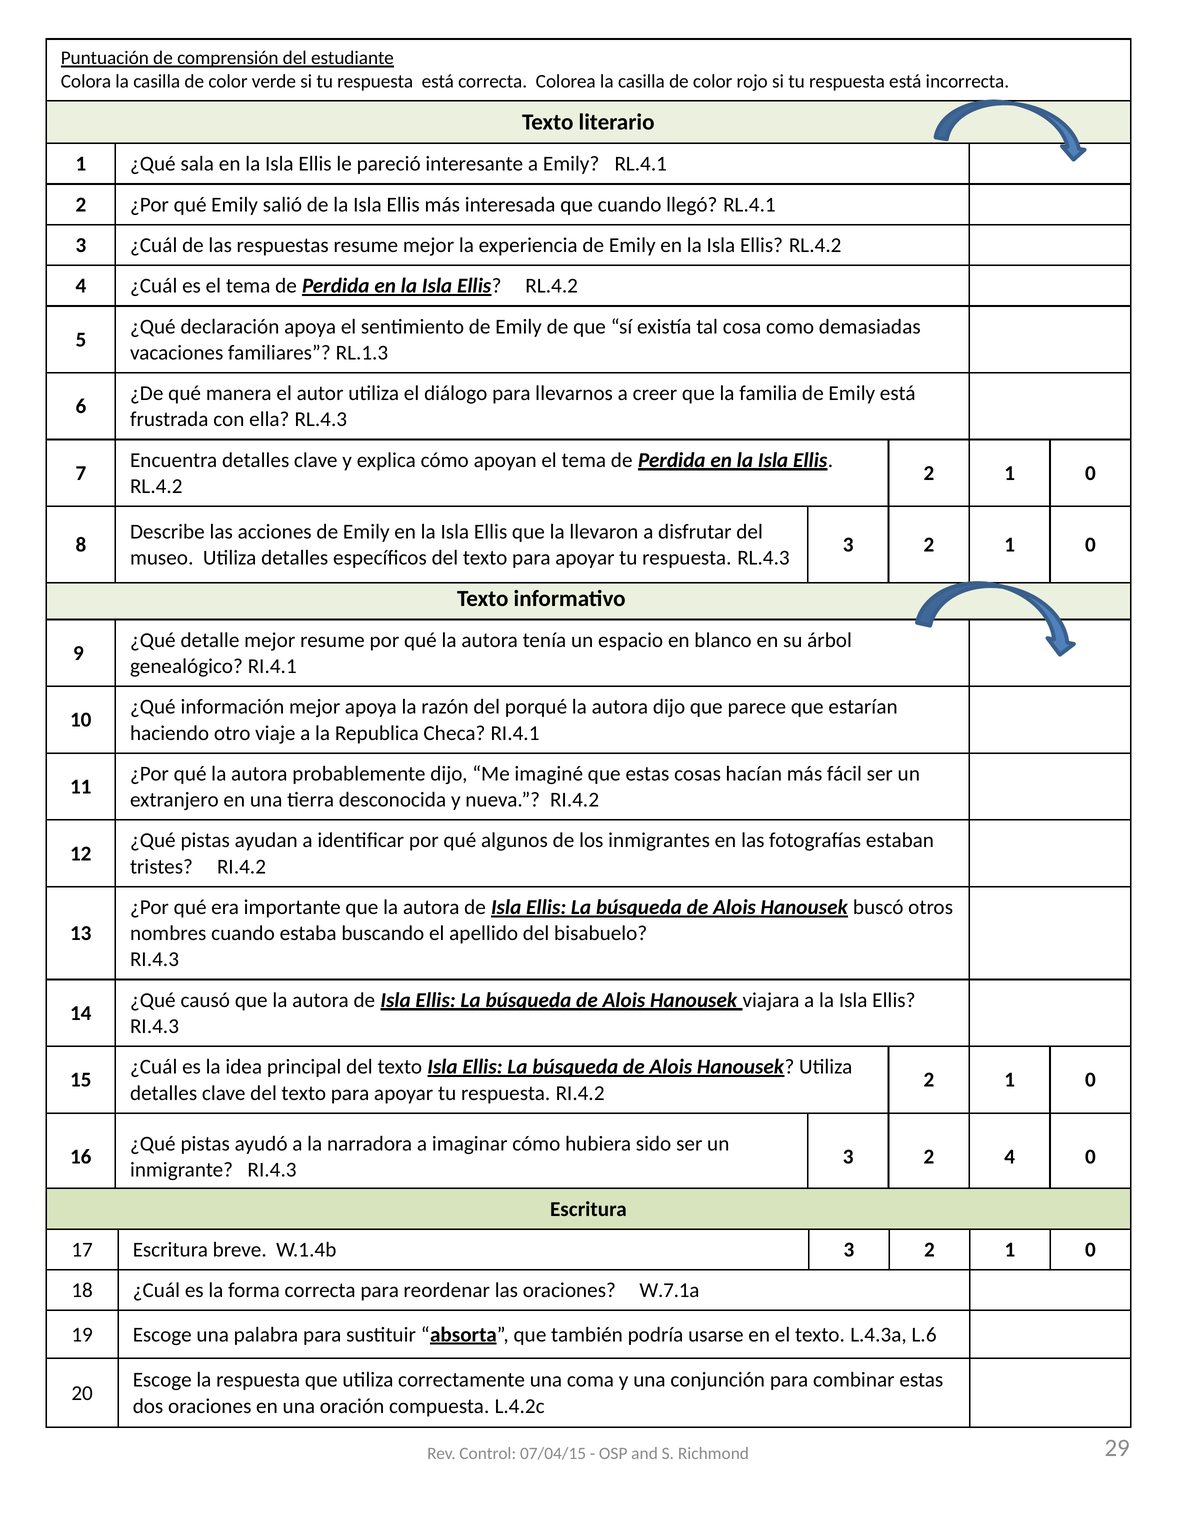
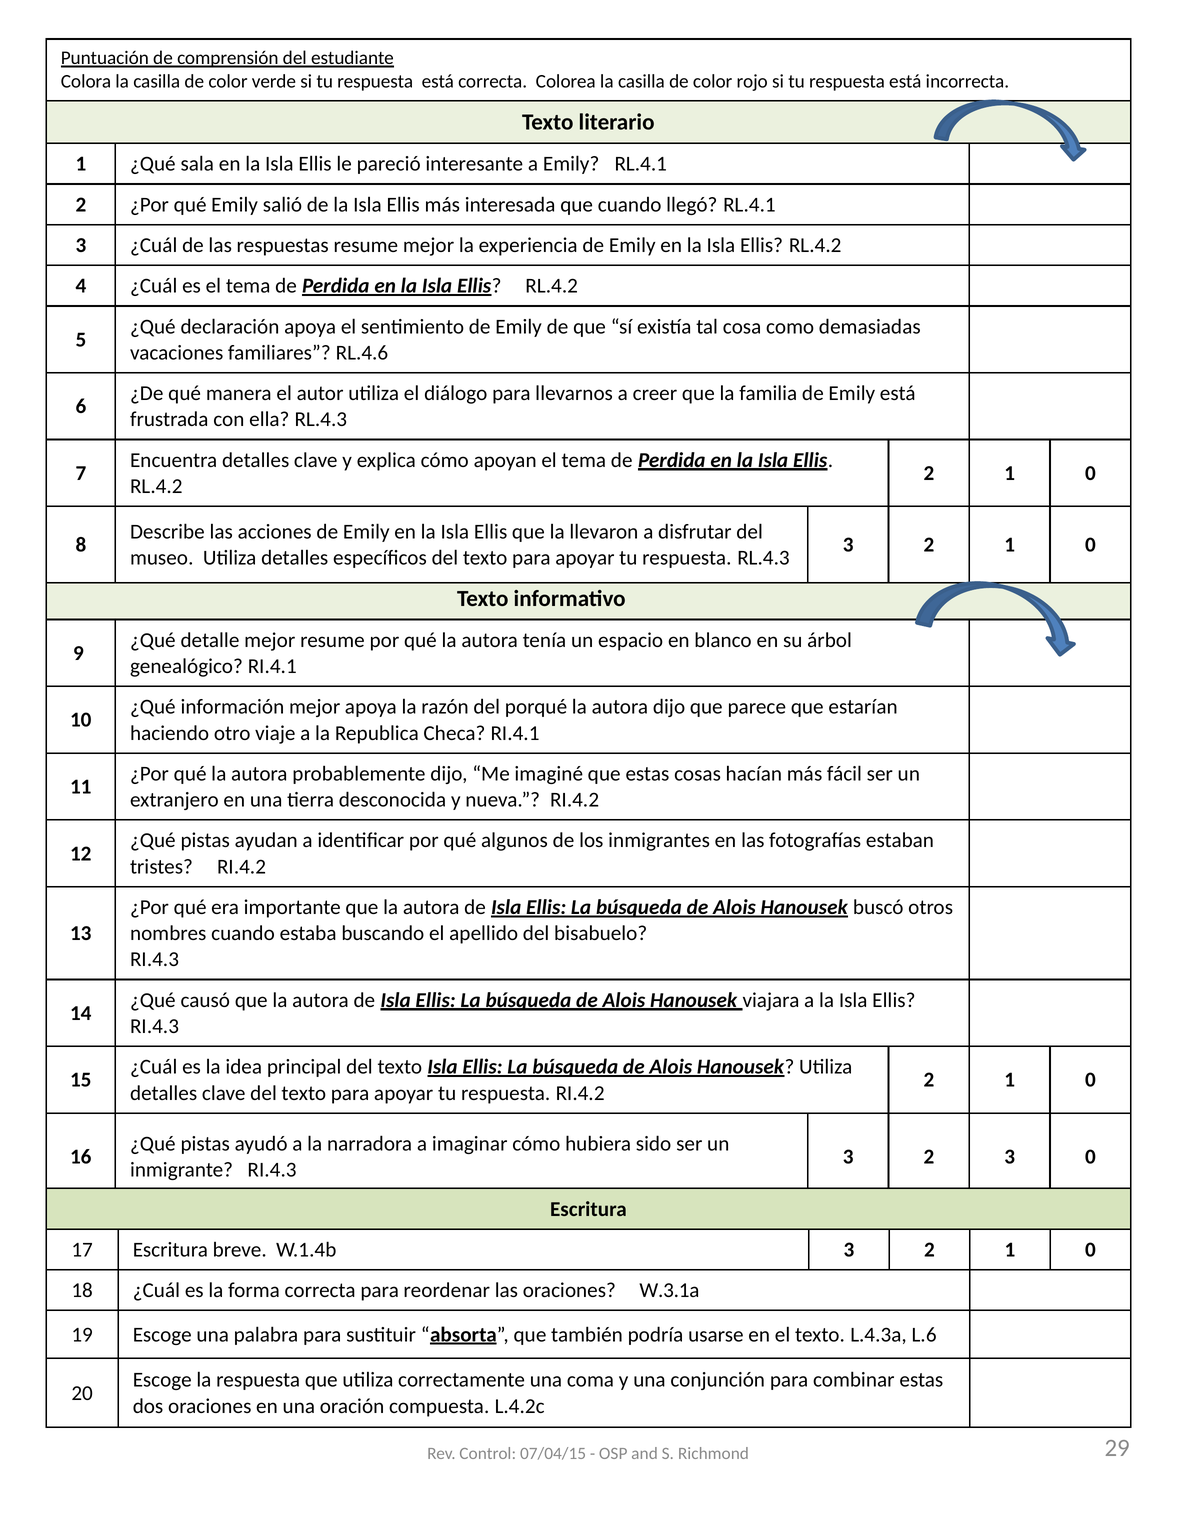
RL.1.3: RL.1.3 -> RL.4.6 (362, 353)
2 4: 4 -> 3 (1010, 1157)
W.7.1a: W.7.1a -> W.3.1a (669, 1291)
